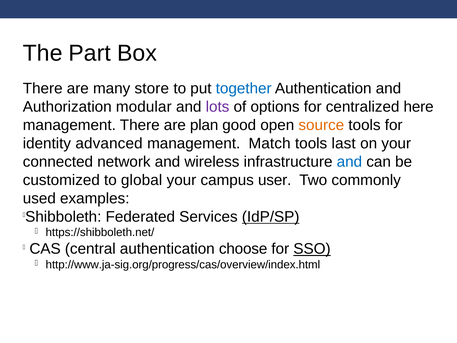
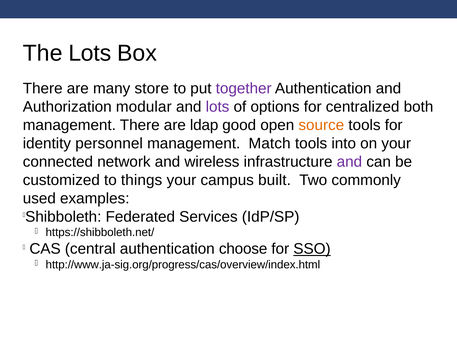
The Part: Part -> Lots (90, 53)
together colour: blue -> purple (244, 88)
here: here -> both (418, 107)
plan: plan -> ldap (204, 125)
advanced: advanced -> personnel (109, 143)
last: last -> into (344, 143)
and colour: blue -> purple (349, 162)
global: global -> things (142, 180)
user: user -> built (275, 180)
IdP/SP underline: present -> none (271, 217)
